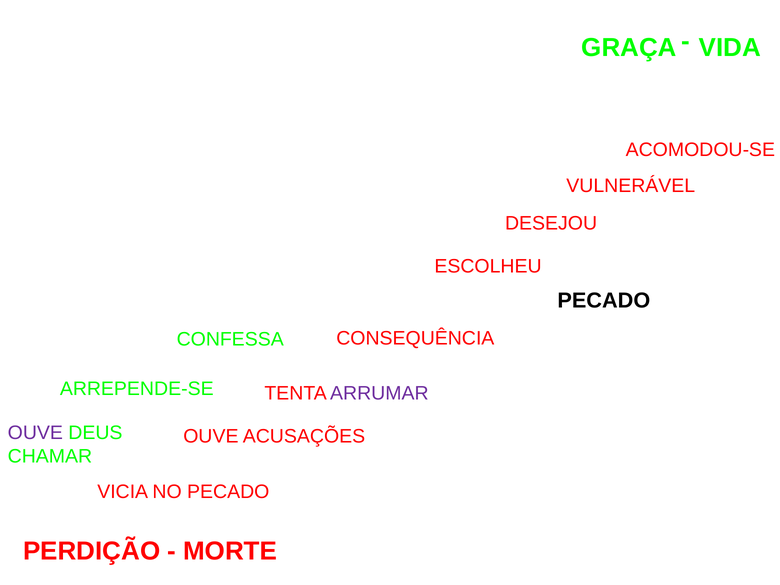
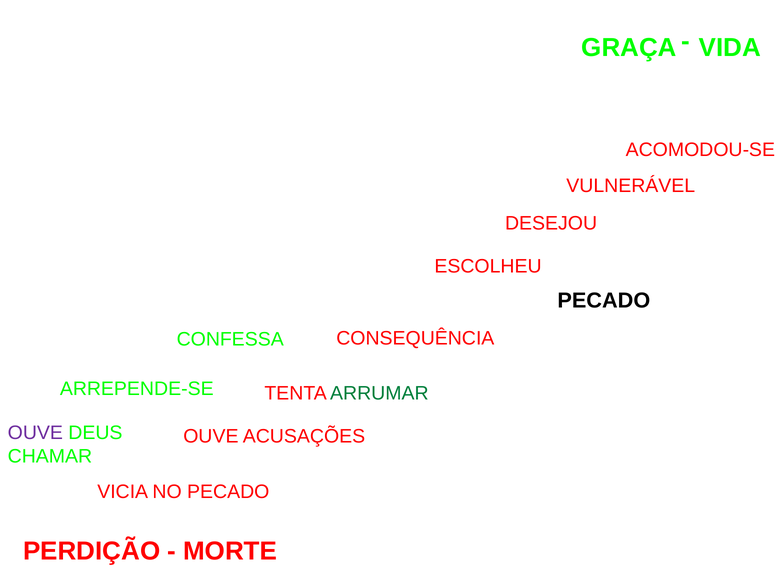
ARRUMAR colour: purple -> green (379, 393)
